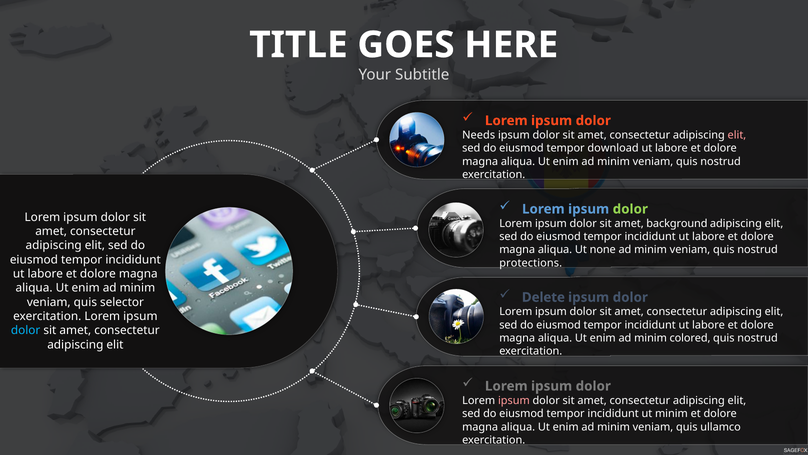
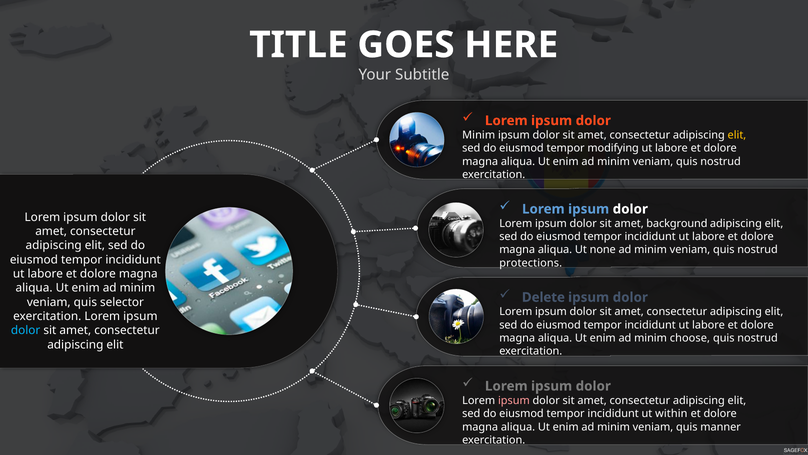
Needs: Needs -> Minim (479, 135)
elit colour: pink -> yellow (737, 135)
download: download -> modifying (613, 148)
dolor colour: light green -> white (630, 209)
colored: colored -> choose (690, 338)
ut minim: minim -> within (671, 413)
ullamco: ullamco -> manner (721, 426)
